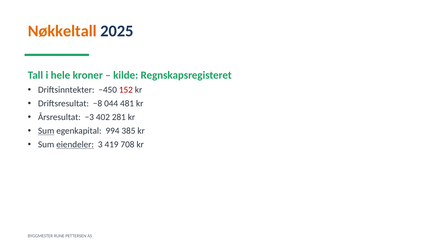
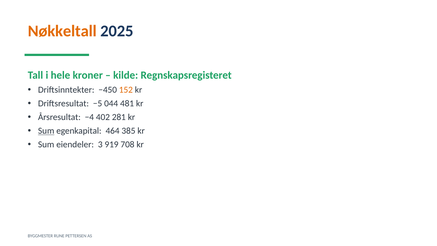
152 colour: red -> orange (126, 90)
−8: −8 -> −5 (98, 104)
−3: −3 -> −4 (89, 117)
994: 994 -> 464 (113, 131)
eiendeler underline: present -> none (75, 145)
419: 419 -> 919 (112, 145)
